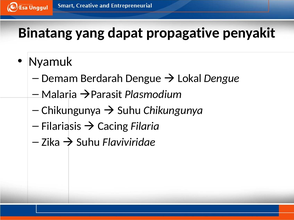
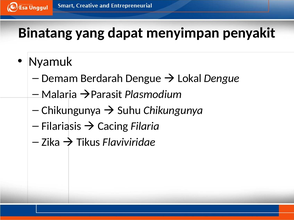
propagative: propagative -> menyimpan (183, 33)
Suhu: Suhu -> Tikus (88, 142)
